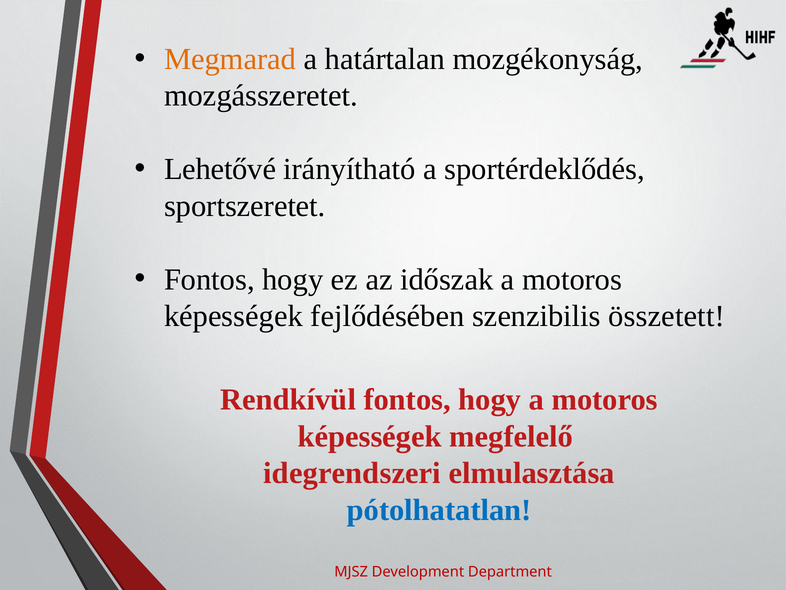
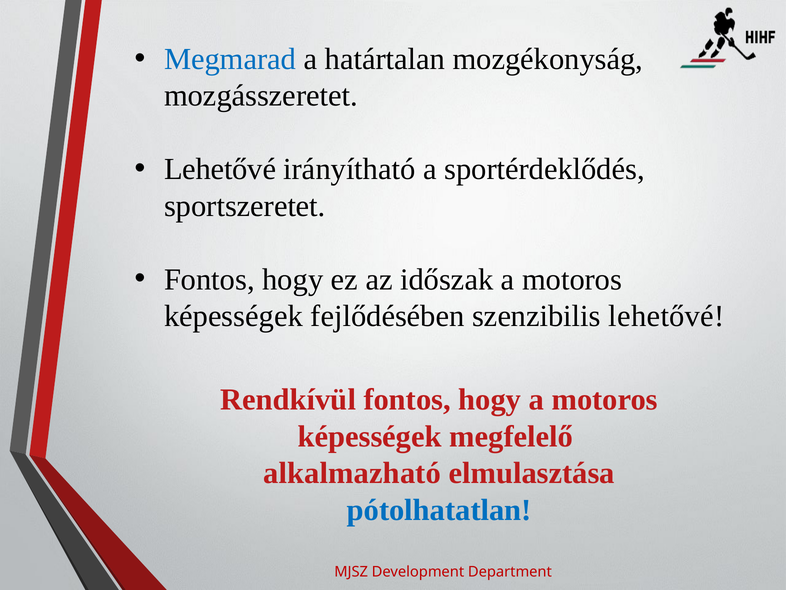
Megmarad colour: orange -> blue (230, 59)
szenzibilis összetett: összetett -> lehetővé (666, 316)
idegrendszeri: idegrendszeri -> alkalmazható (352, 473)
